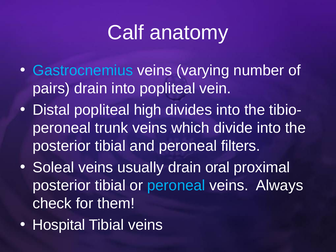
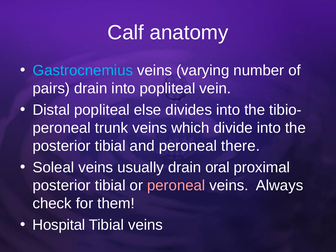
high: high -> else (148, 110)
filters: filters -> there (241, 146)
peroneal colour: light blue -> pink (176, 185)
